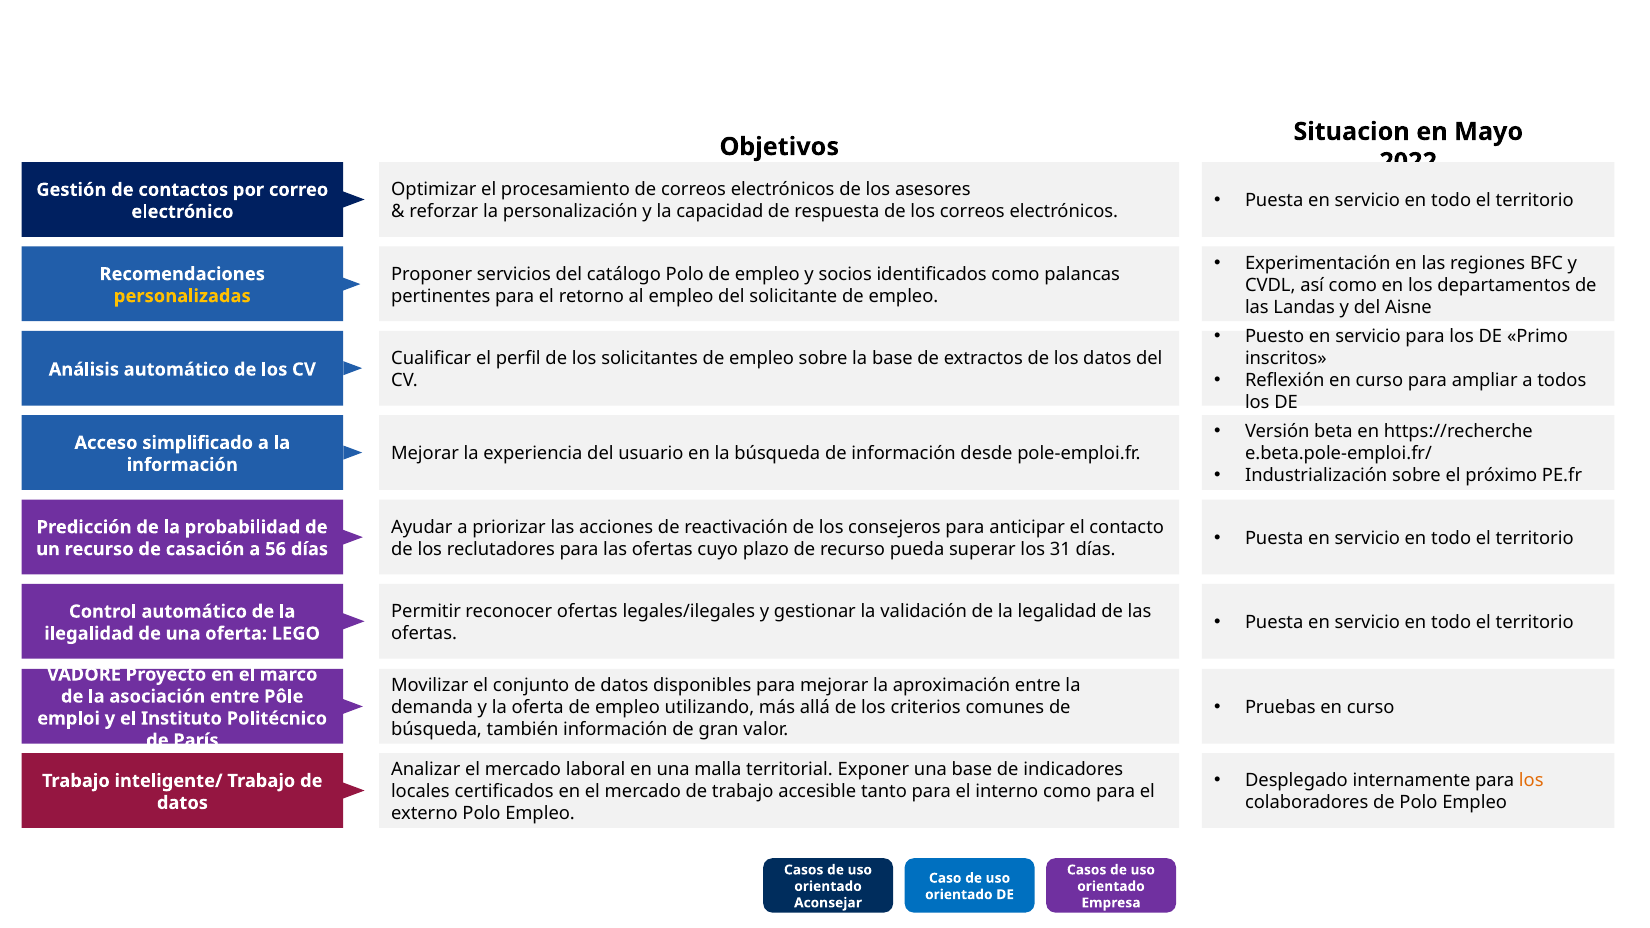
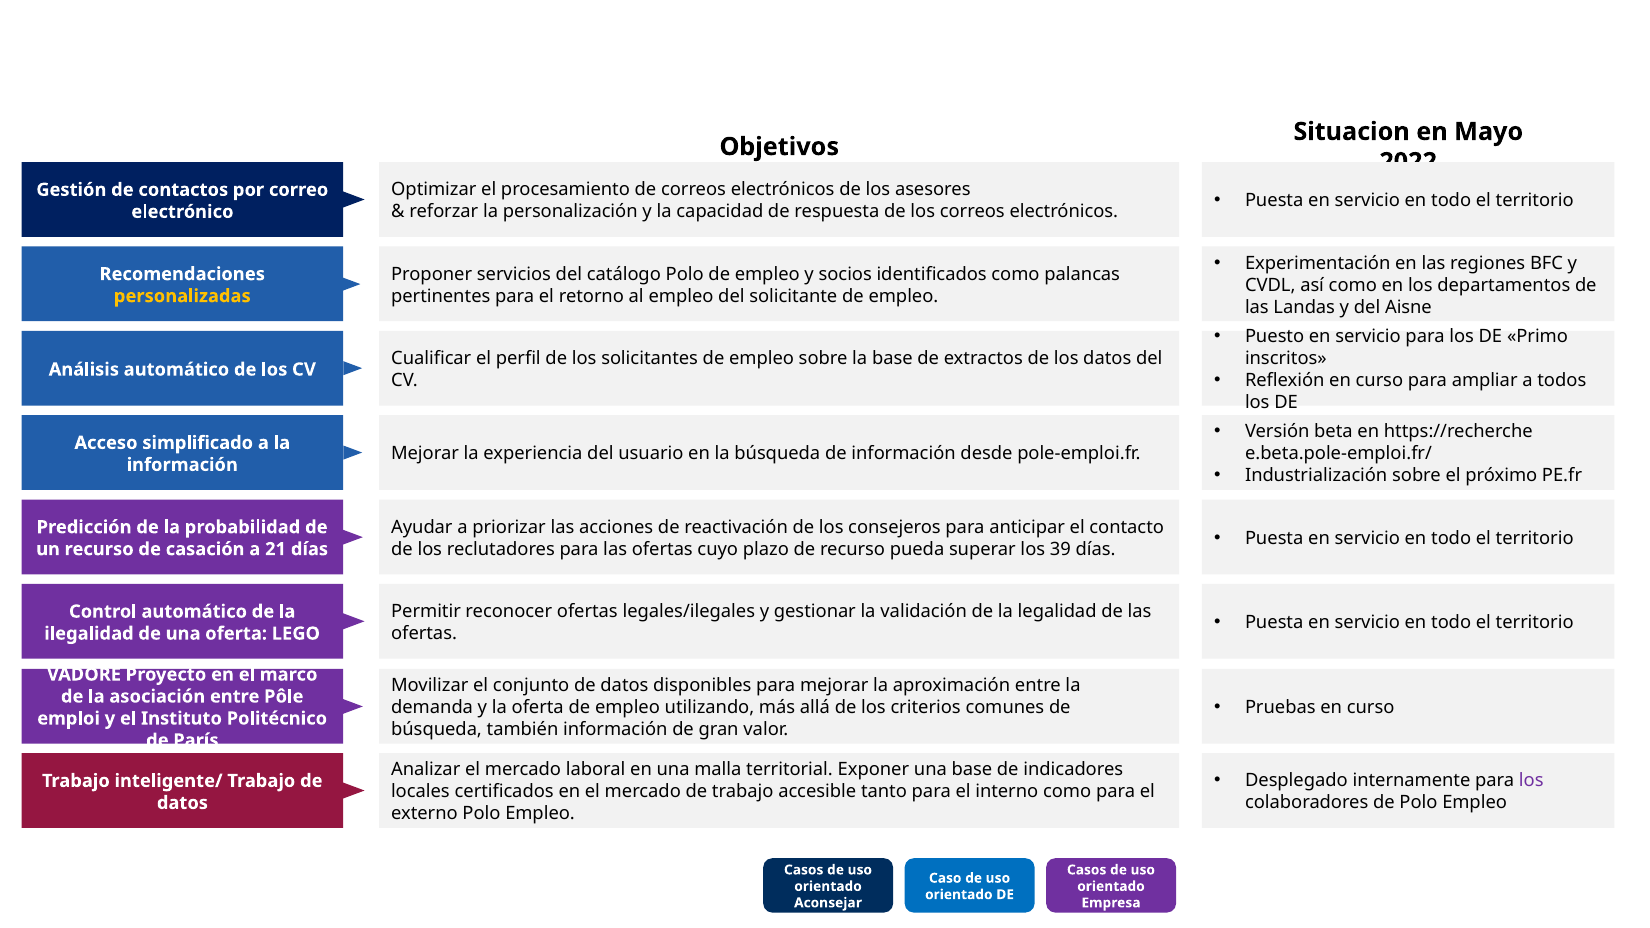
31: 31 -> 39 (1060, 549)
56: 56 -> 21 (276, 549)
los colour: orange -> purple (1531, 781)
